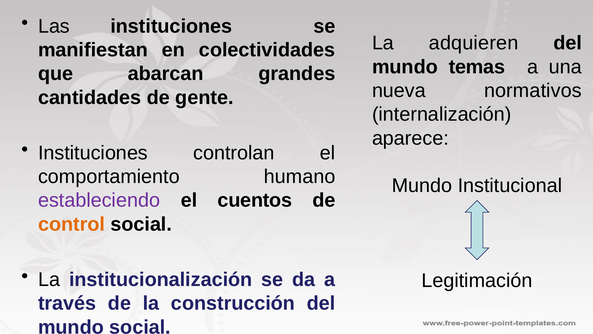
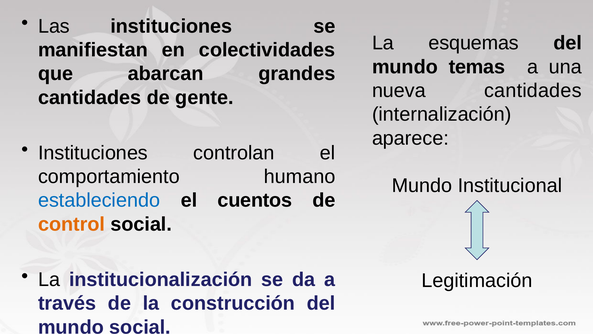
adquieren: adquieren -> esquemas (474, 43)
nueva normativos: normativos -> cantidades (533, 91)
estableciendo colour: purple -> blue (99, 200)
